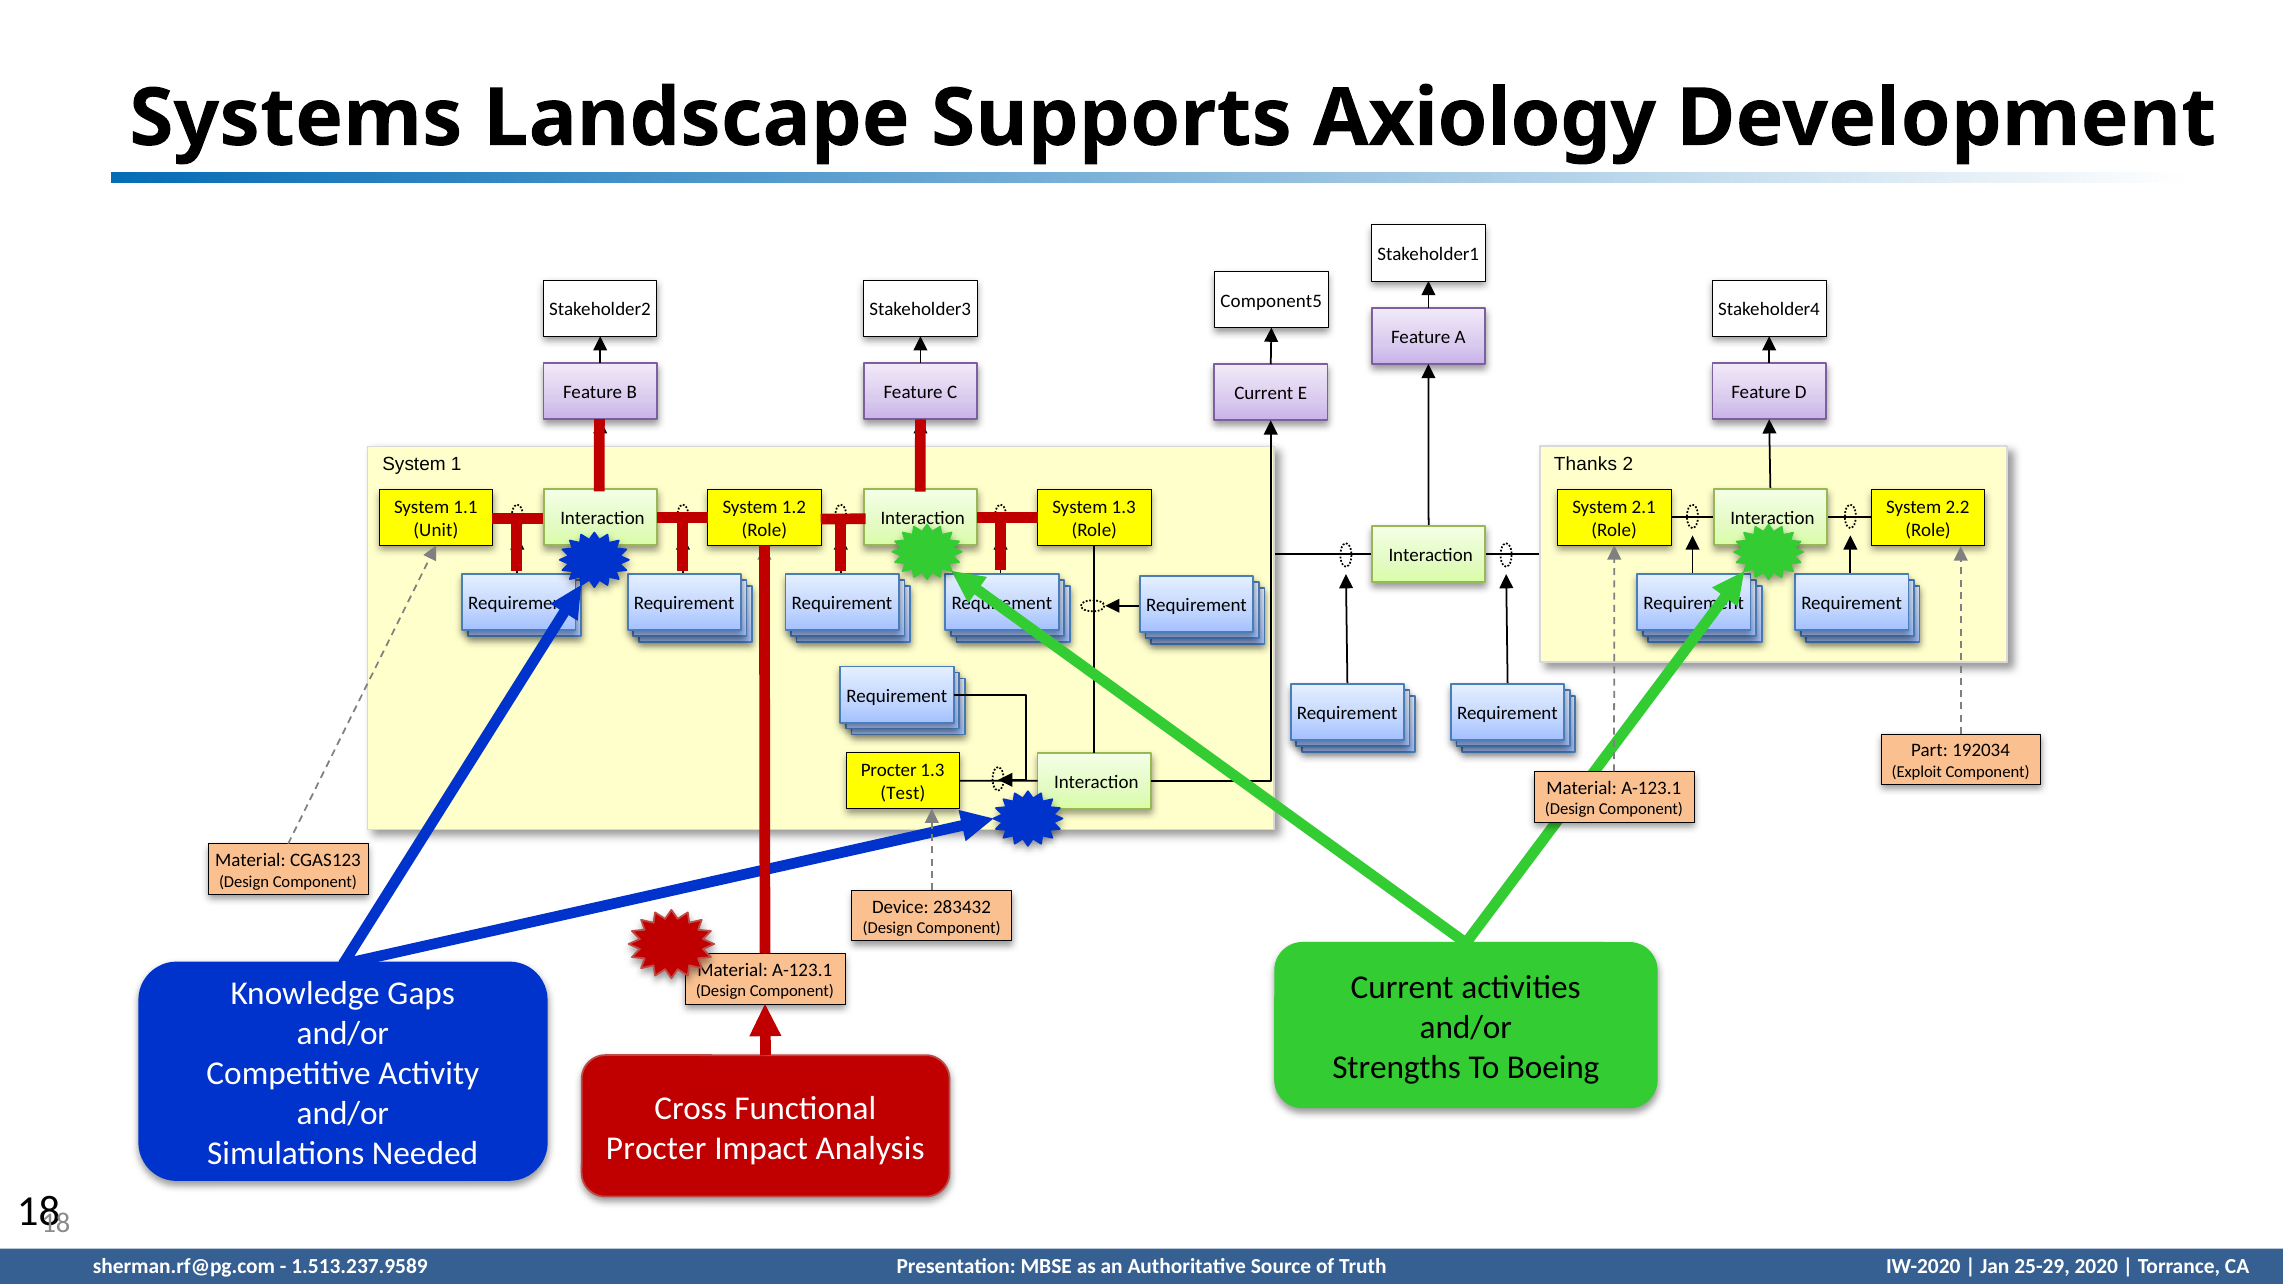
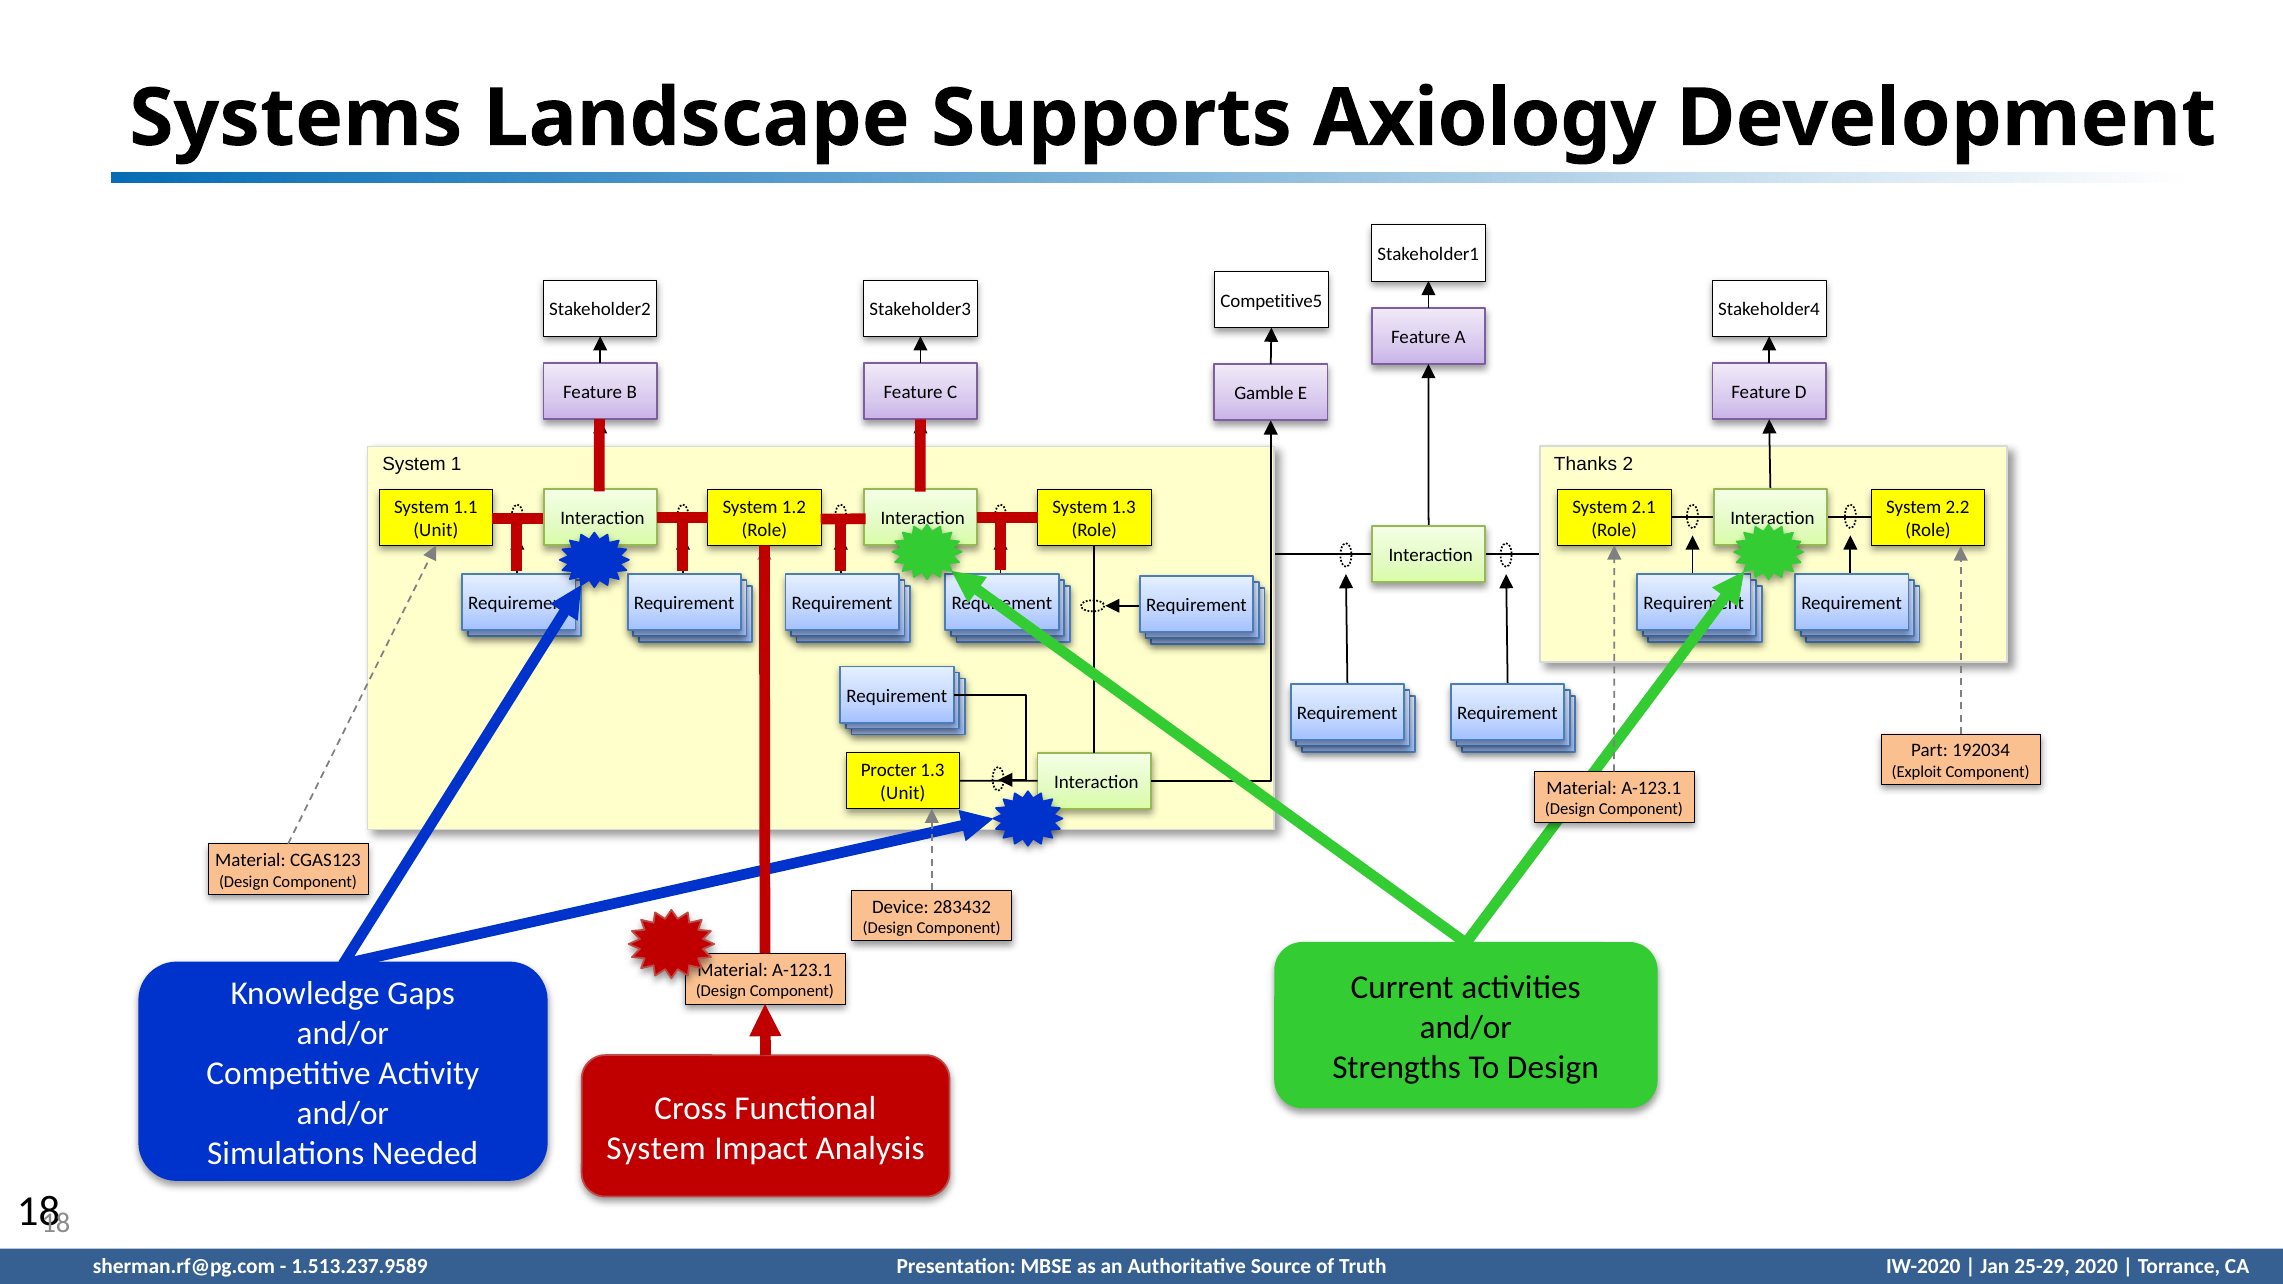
Component5: Component5 -> Competitive5 (1271, 301)
Current: Current -> Gamble (1264, 394)
Test: Test -> Unit (903, 793)
To Boeing: Boeing -> Design (1553, 1068)
Procter: Procter -> System (656, 1148)
